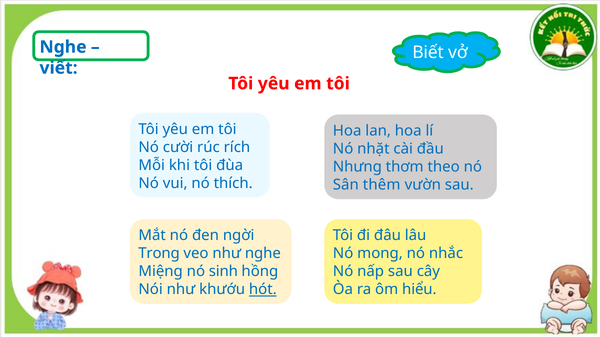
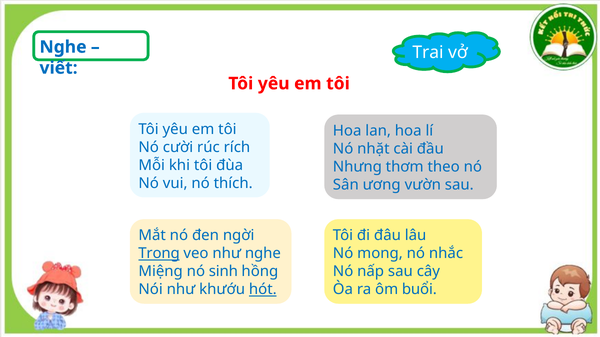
Biết: Biết -> Trai (428, 52)
thêm: thêm -> ương (382, 185)
Trong underline: none -> present (159, 254)
hiểu: hiểu -> buổi (419, 290)
